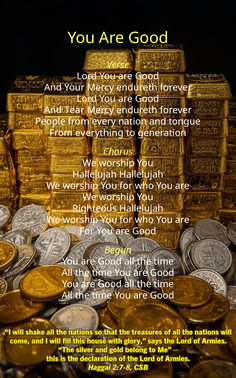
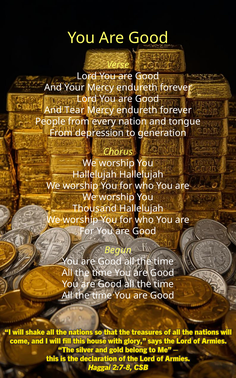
everything: everything -> depression (99, 133)
Righteous: Righteous -> Thousand (95, 208)
